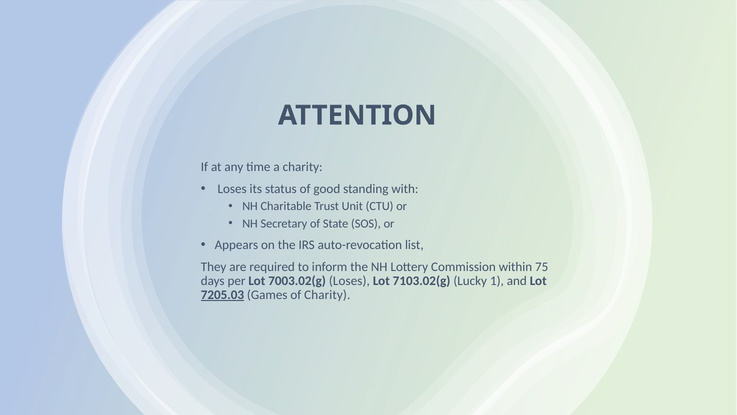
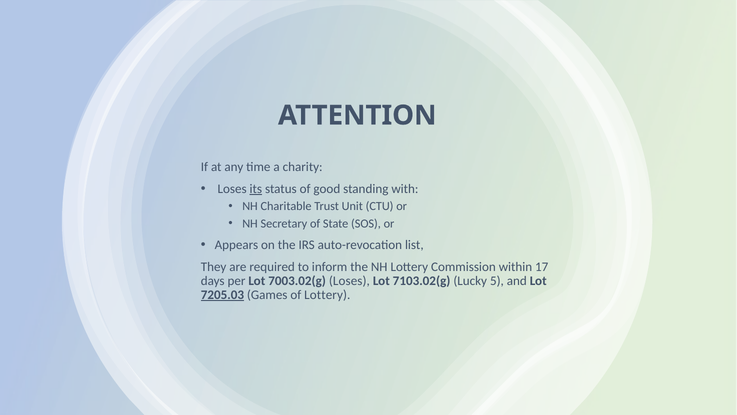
its underline: none -> present (256, 189)
75: 75 -> 17 (542, 266)
1: 1 -> 5 (497, 281)
of Charity: Charity -> Lottery (327, 295)
